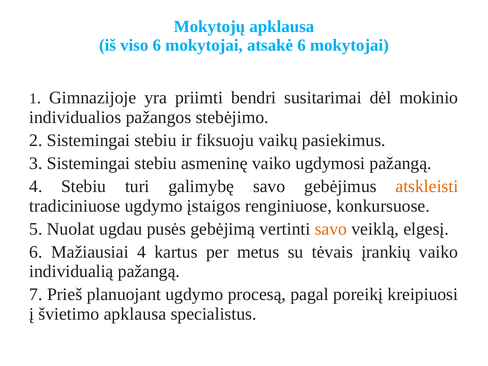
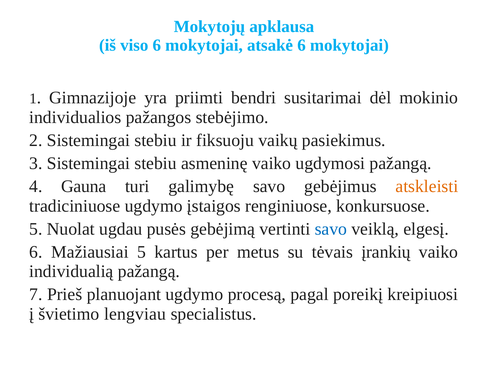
4 Stebiu: Stebiu -> Gauna (84, 186)
savo colour: orange -> blue (331, 229)
Mažiausiai 4: 4 -> 5 (142, 252)
švietimo apklausa: apklausa -> lengviau (135, 314)
